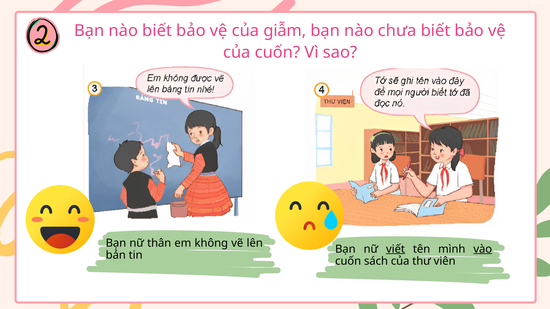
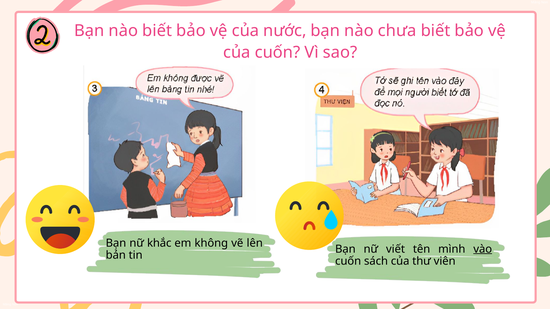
giẫm: giẫm -> nước (285, 31)
thân: thân -> khắc (159, 243)
viết underline: present -> none (396, 249)
